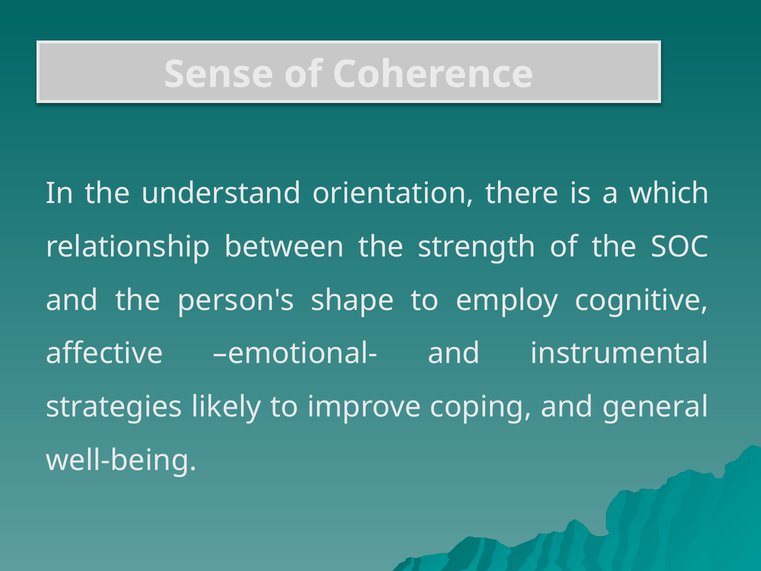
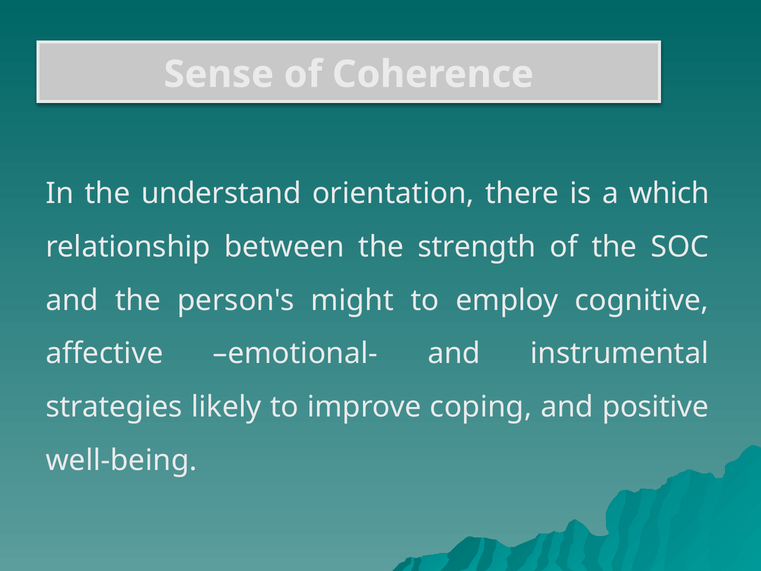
shape: shape -> might (352, 300)
general: general -> positive (656, 407)
